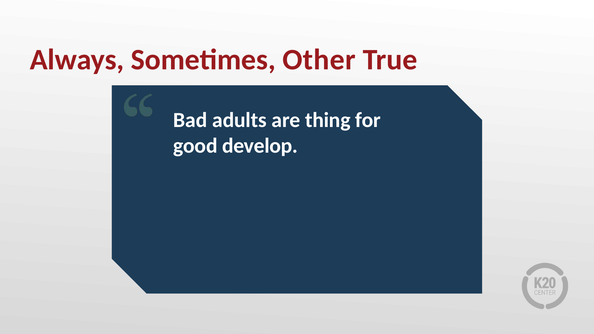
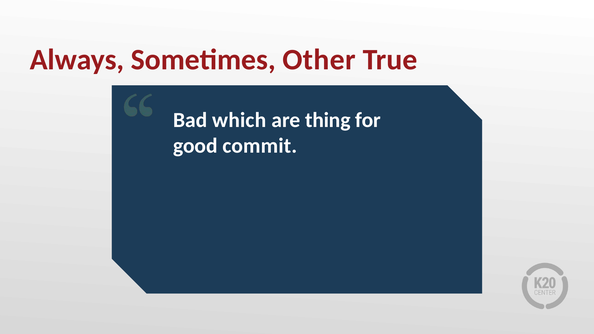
adults: adults -> which (239, 120)
develop: develop -> commit (260, 146)
